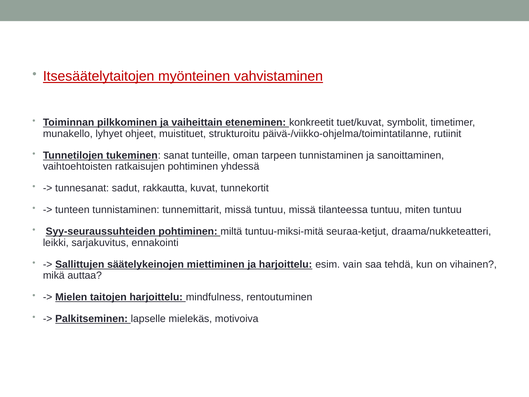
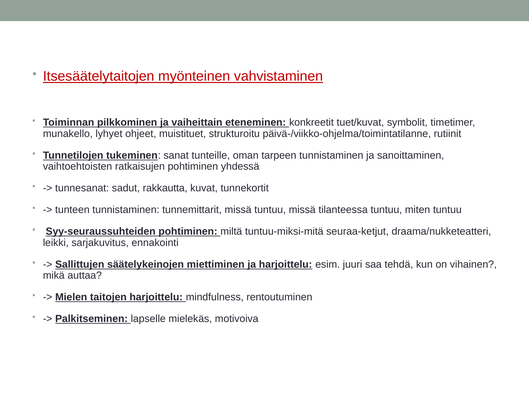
vain: vain -> juuri (353, 264)
